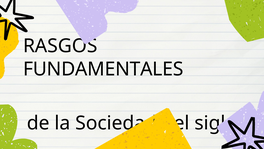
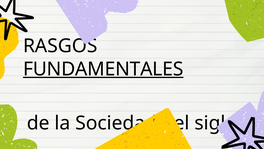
FUNDAMENTALES underline: none -> present (103, 69)
